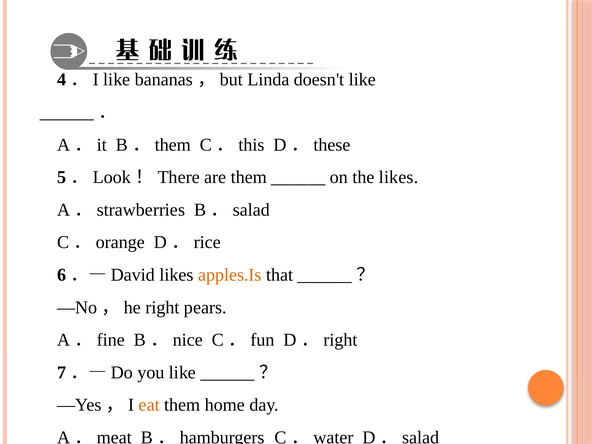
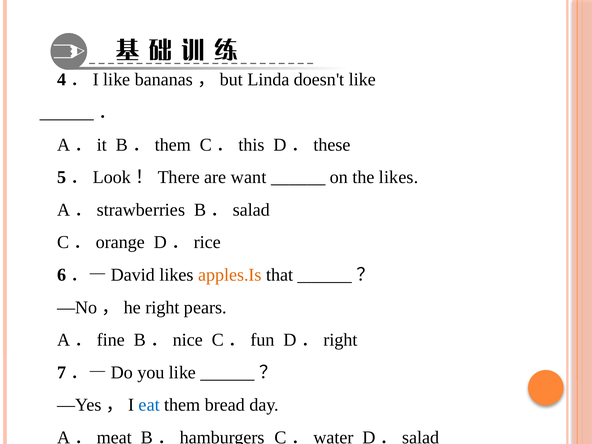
are them: them -> want (249, 177)
eat colour: orange -> blue (149, 405)
home: home -> bread (225, 405)
